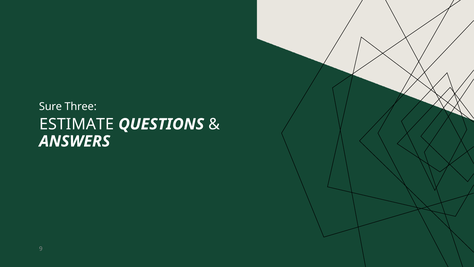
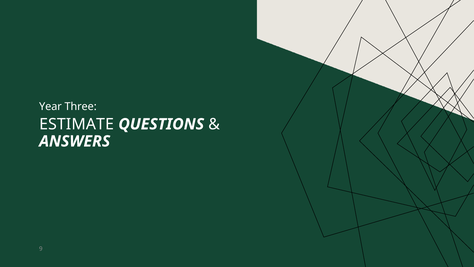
Sure: Sure -> Year (50, 107)
